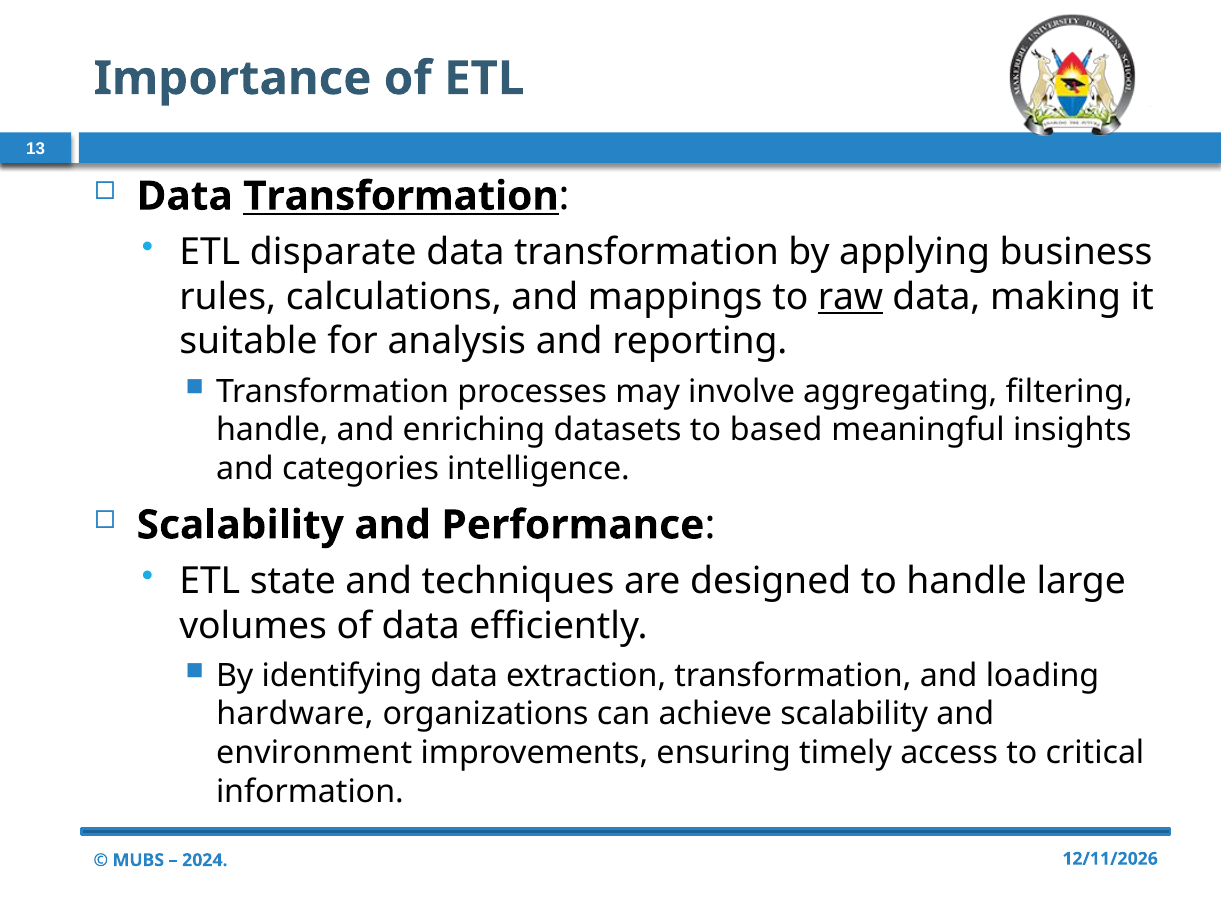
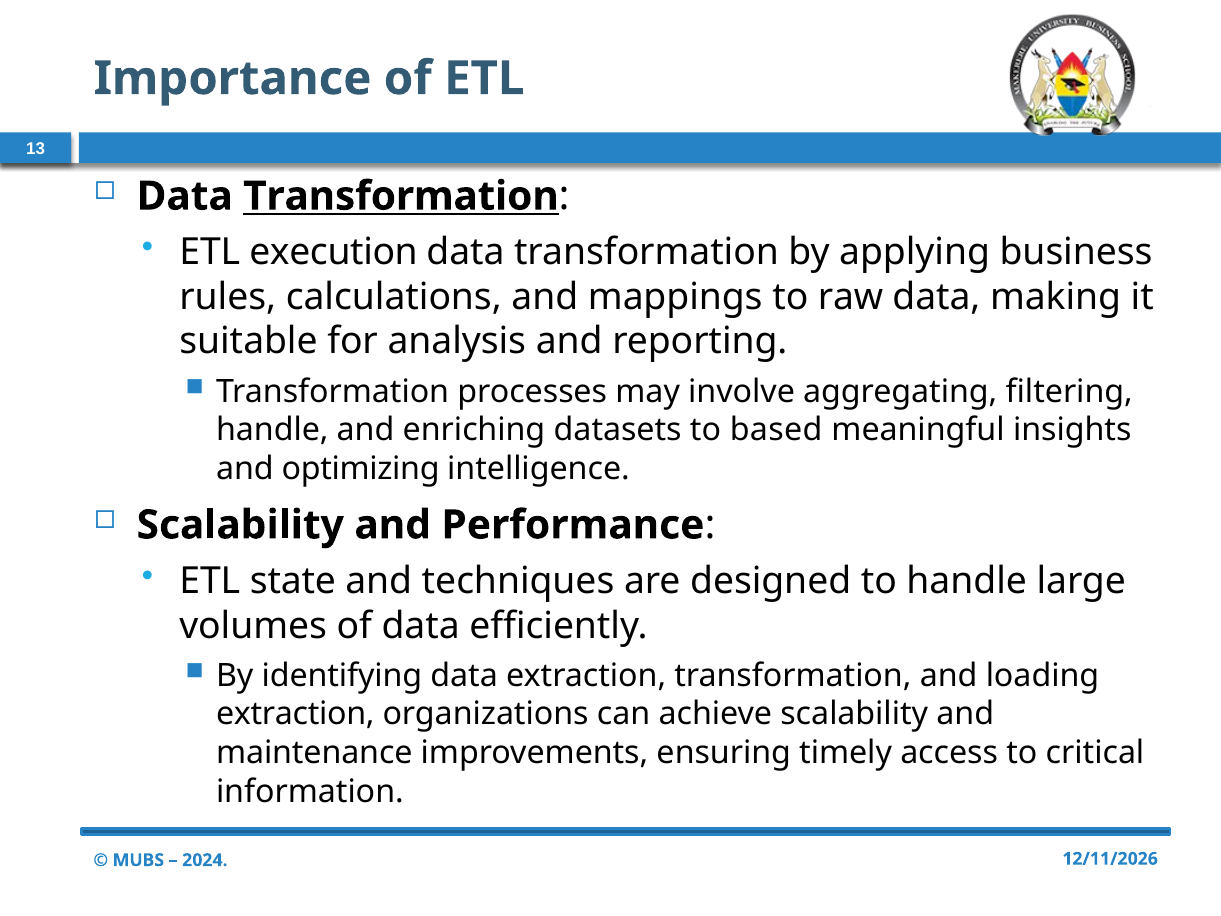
disparate: disparate -> execution (334, 252)
raw underline: present -> none (851, 297)
categories: categories -> optimizing (361, 469)
hardware: hardware -> extraction (295, 714)
environment: environment -> maintenance (314, 753)
